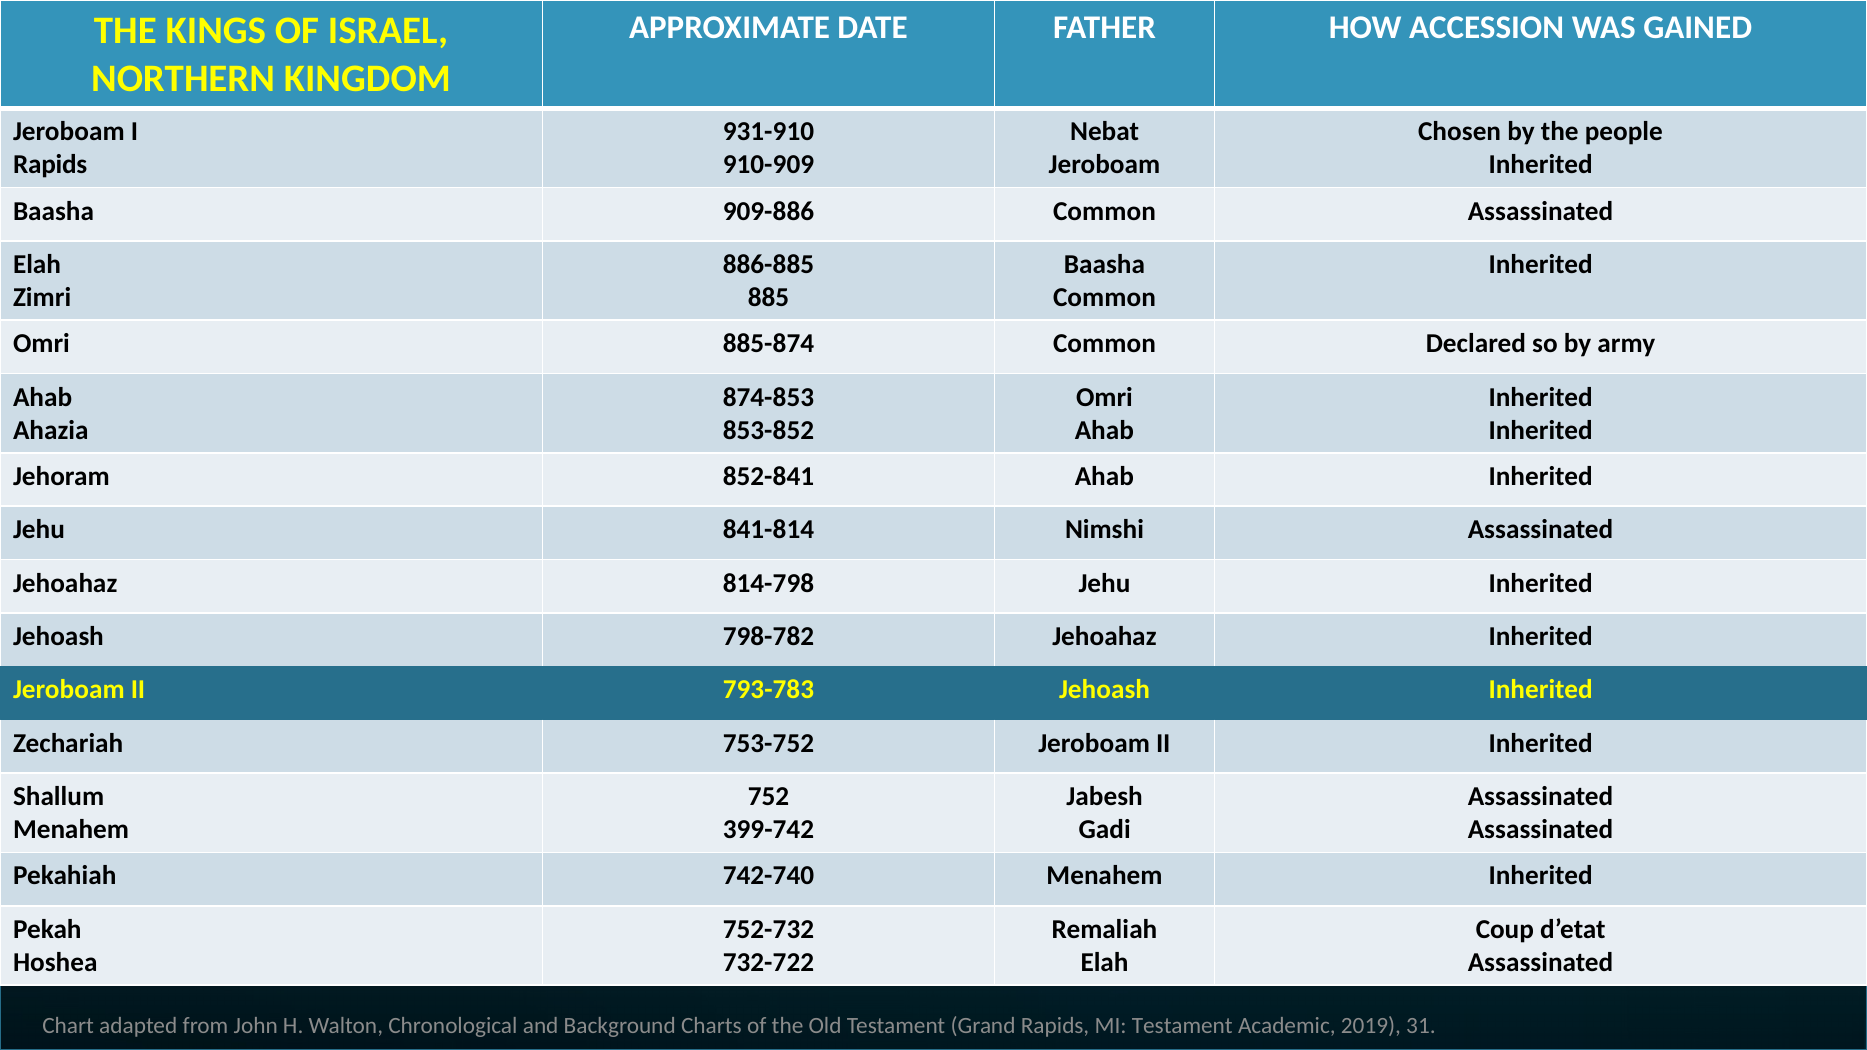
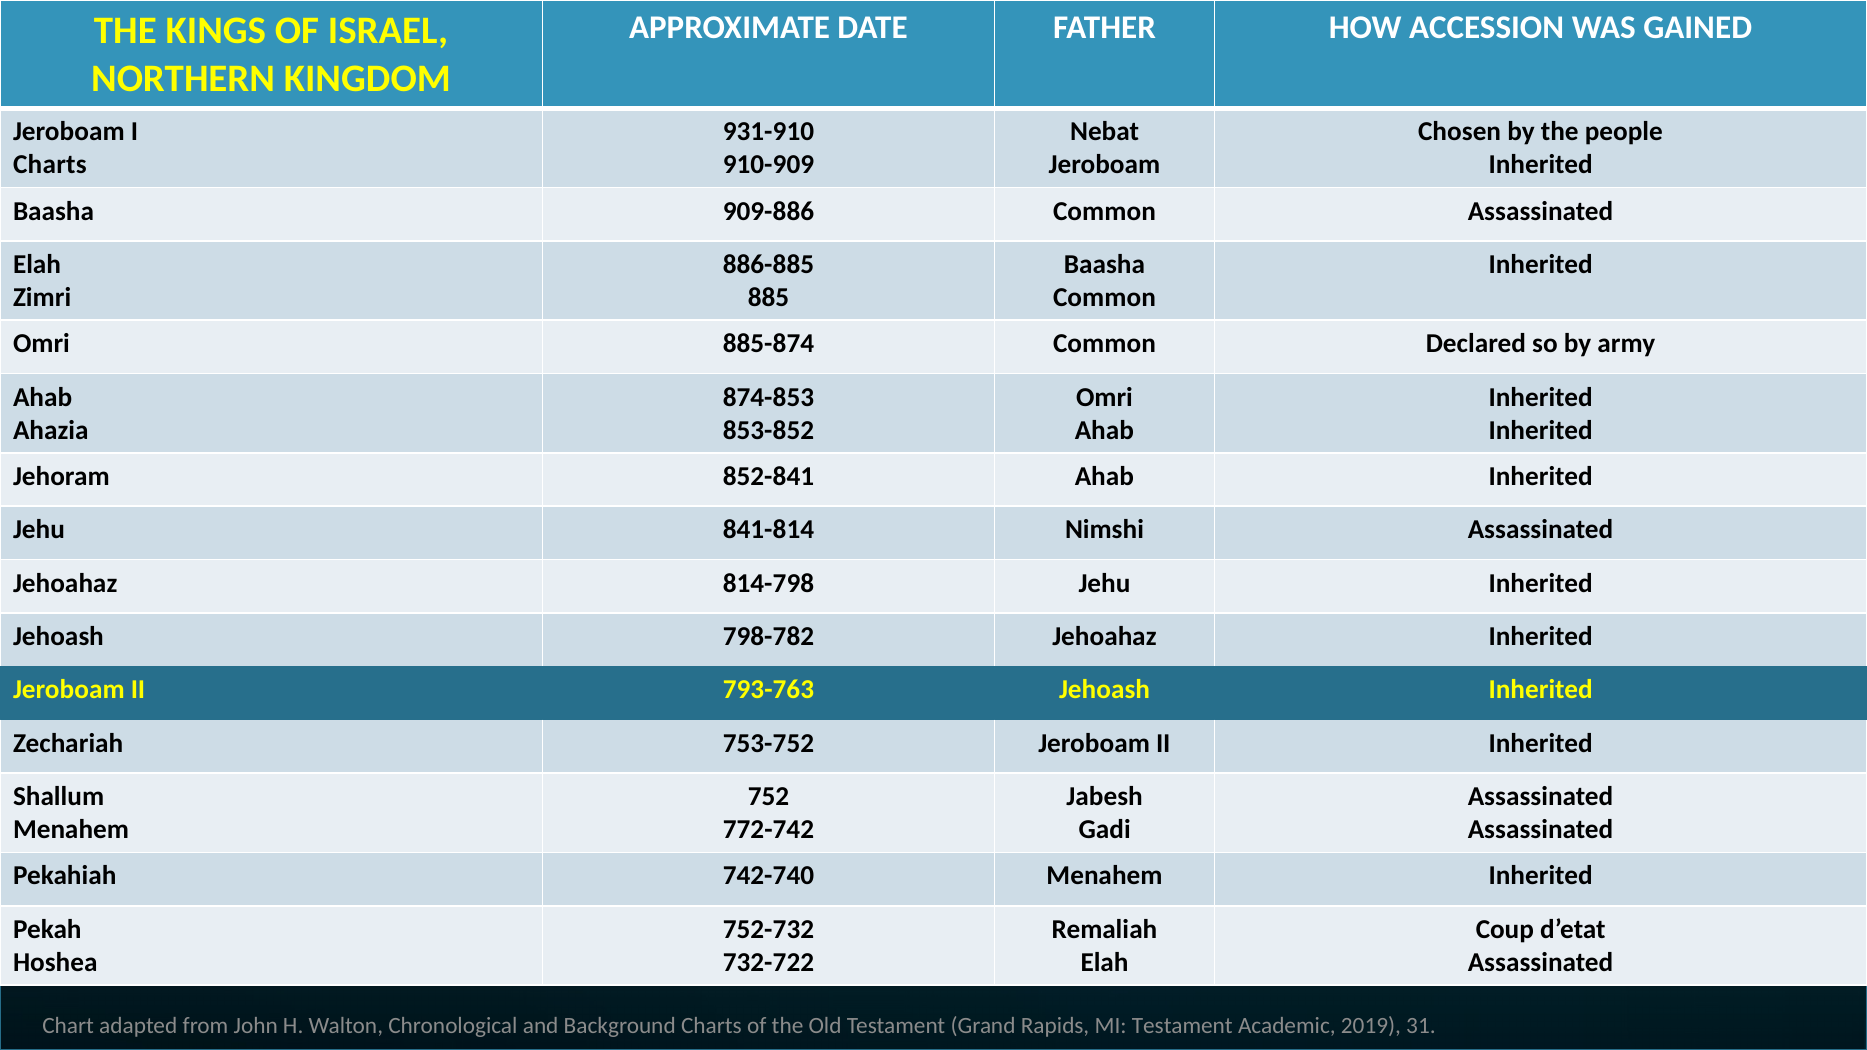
Rapids: Rapids -> Charts (50, 165)
793-783: 793-783 -> 793-763 (768, 690)
399-742: 399-742 -> 772-742 (768, 830)
